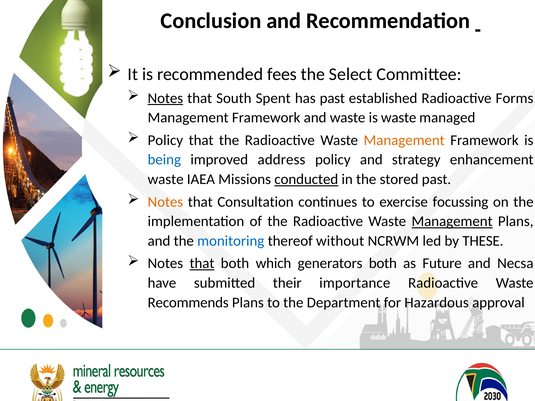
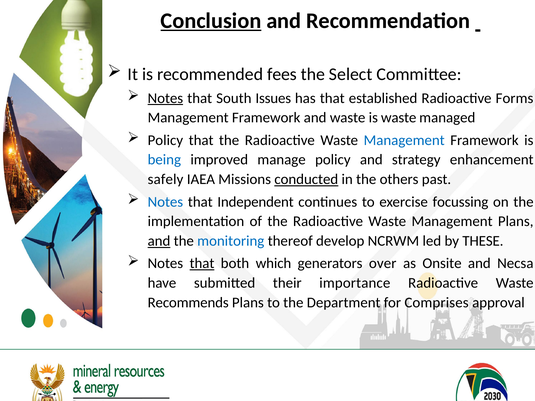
Conclusion underline: none -> present (211, 21)
Spent: Spent -> Issues (273, 98)
has past: past -> that (332, 98)
Management colour: orange -> blue (404, 140)
address: address -> manage (282, 160)
waste: waste -> safely (166, 179)
stored: stored -> others (399, 179)
Notes colour: orange -> blue (165, 202)
Consultation: Consultation -> Independent (256, 202)
Management underline: present -> none (452, 222)
and underline: none -> present (159, 241)
without: without -> develop (340, 241)
generators both: both -> over (383, 264)
Future: Future -> Onsite (442, 264)
Hazardous: Hazardous -> Comprises (437, 303)
